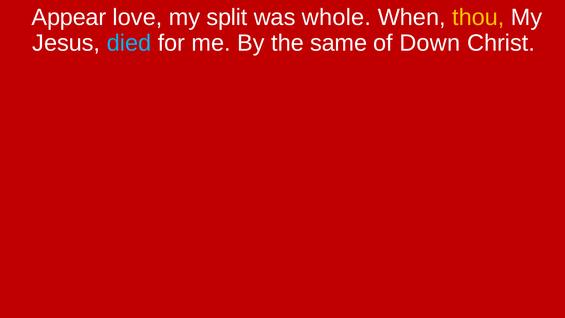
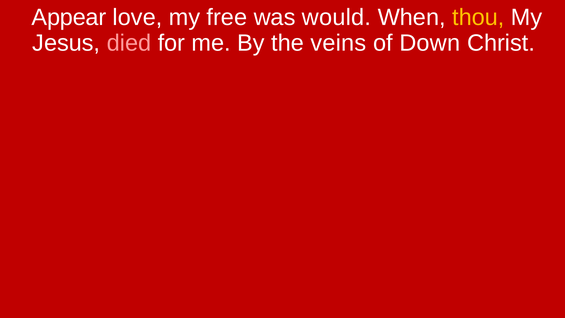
split: split -> free (227, 18)
whole: whole -> would (336, 18)
died colour: light blue -> pink (129, 43)
same: same -> veins (338, 43)
